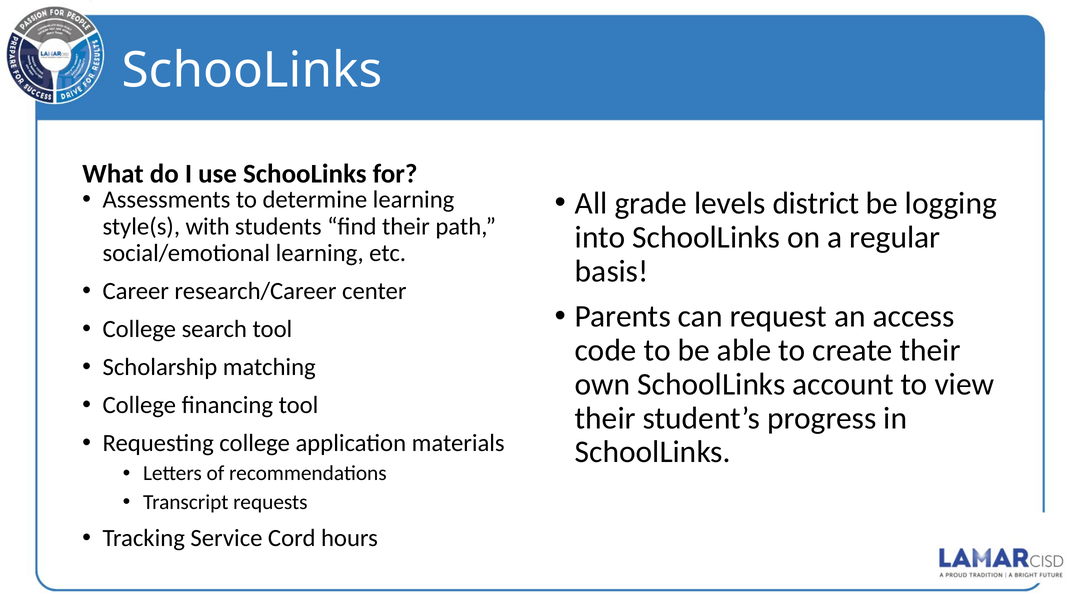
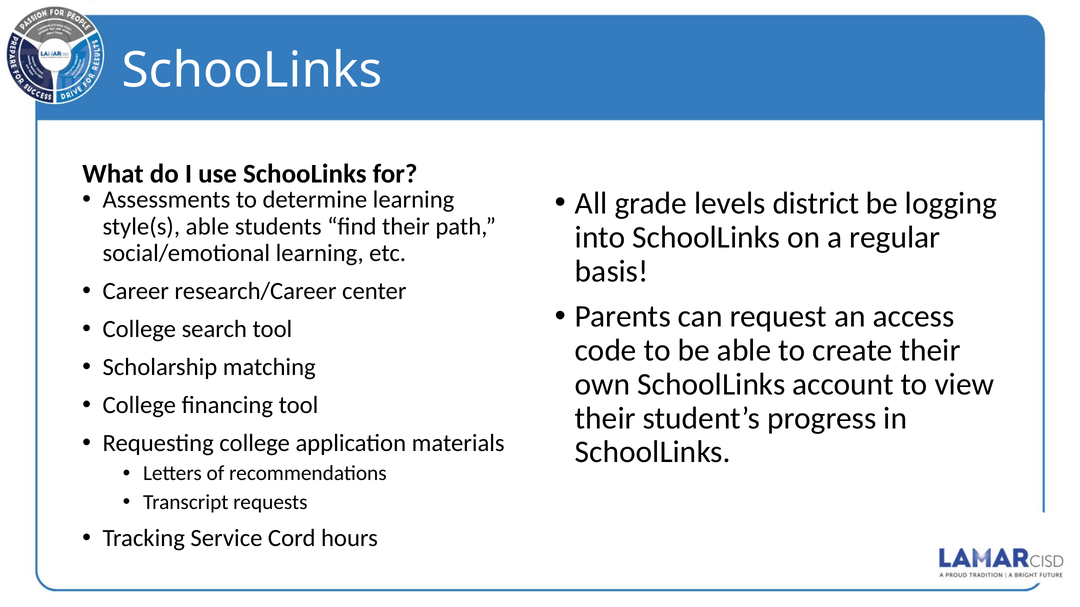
style(s with: with -> able (207, 227)
